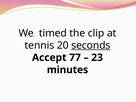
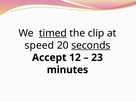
timed underline: none -> present (53, 33)
tennis: tennis -> speed (39, 45)
77: 77 -> 12 (75, 58)
